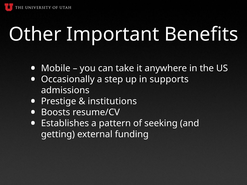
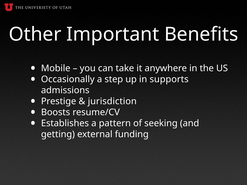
institutions: institutions -> jurisdiction (112, 101)
